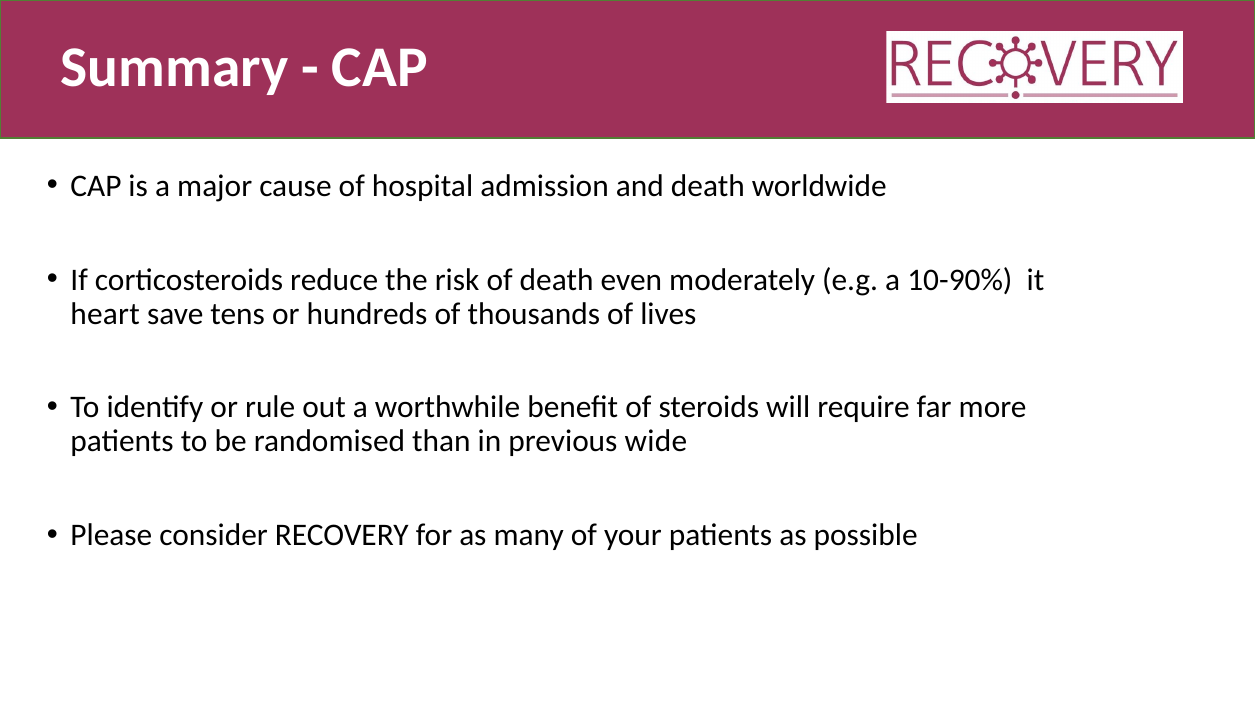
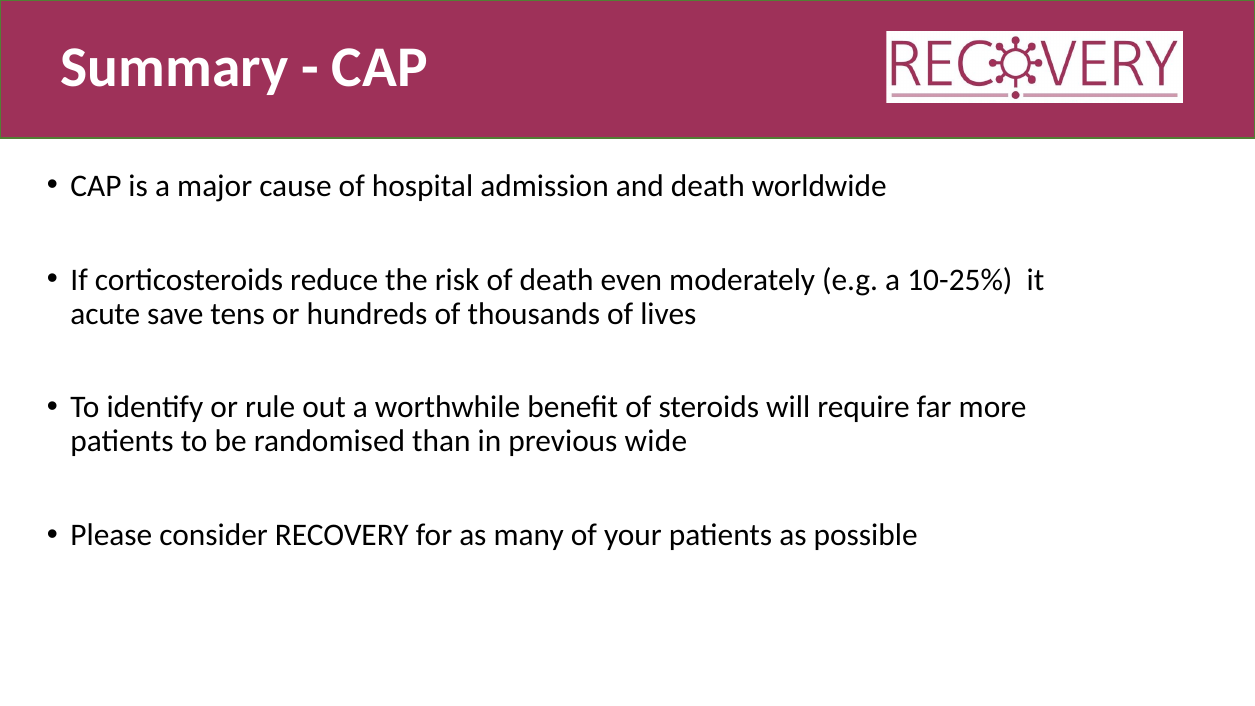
10-90%: 10-90% -> 10-25% (960, 280)
heart: heart -> acute (105, 314)
